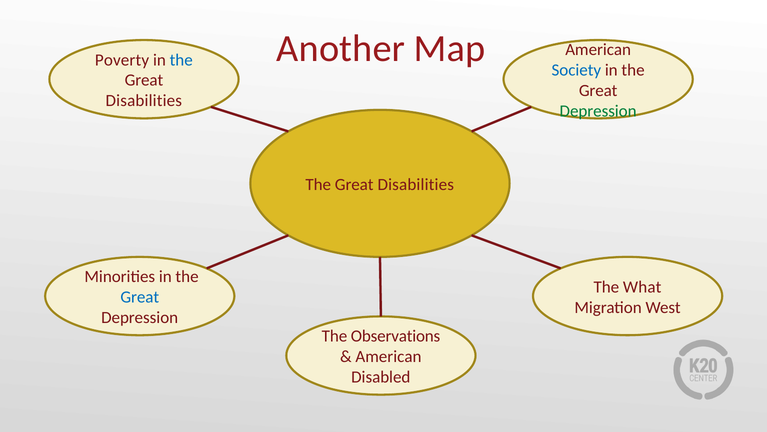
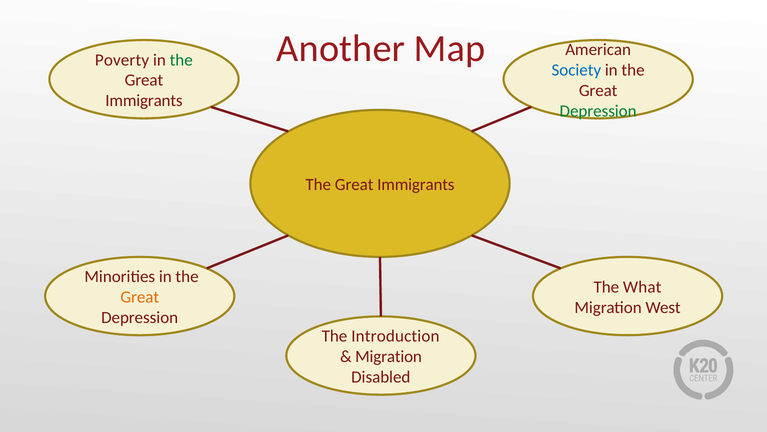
the colour: blue -> green (181, 60)
Disabilities: Disabilities -> Immigrants (144, 101)
Disabilities: Disabilities -> Immigrants (416, 184)
Great colour: blue -> orange (140, 297)
Observations: Observations -> Introduction (395, 336)
American: American -> Migration (389, 356)
